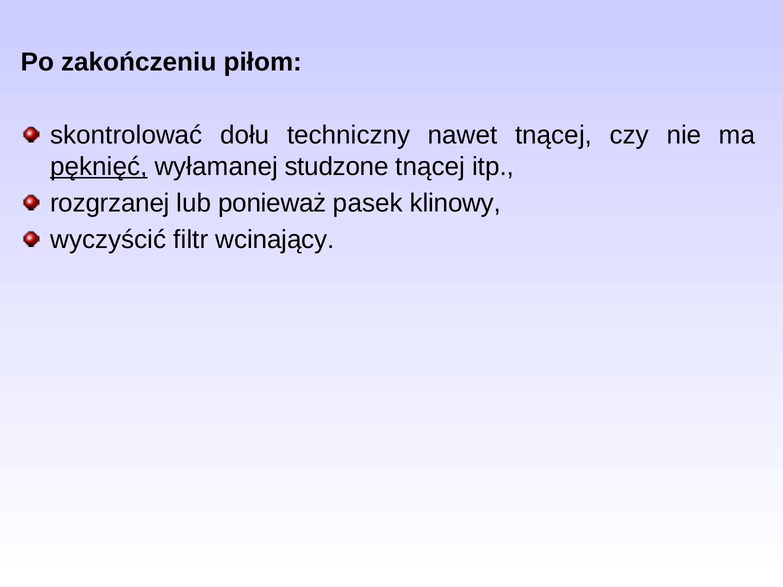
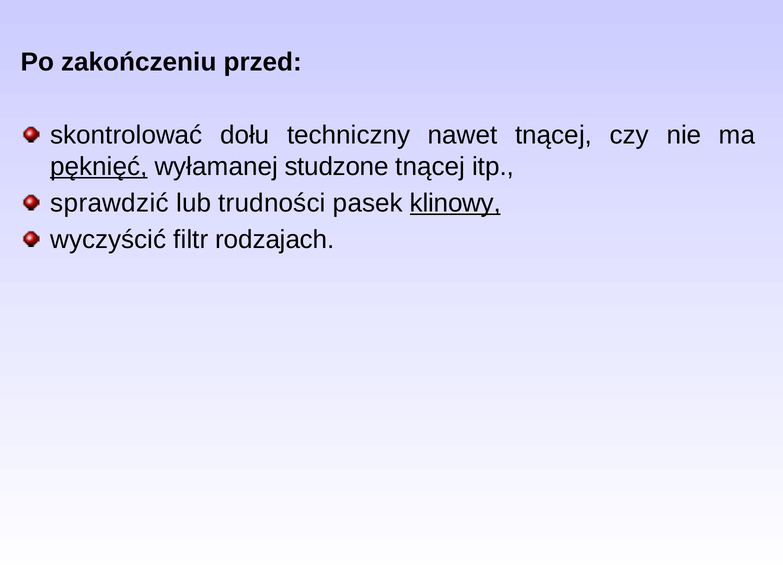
piłom: piłom -> przed (263, 62)
rozgrzanej: rozgrzanej -> sprawdzić (110, 203)
ponieważ: ponieważ -> trudności (272, 203)
klinowy underline: none -> present (455, 203)
wcinający: wcinający -> rodzajach (275, 240)
